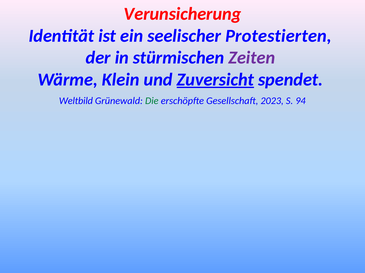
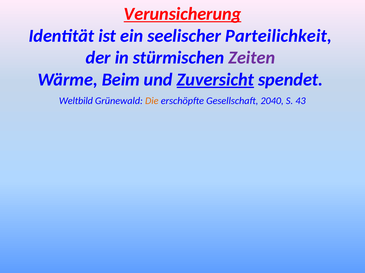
Verunsicherung underline: none -> present (183, 14)
Protestierten: Protestierten -> Parteilichkeit (279, 36)
Klein: Klein -> Beim (121, 80)
Die colour: green -> orange (152, 101)
2023: 2023 -> 2040 (272, 101)
94: 94 -> 43 (301, 101)
